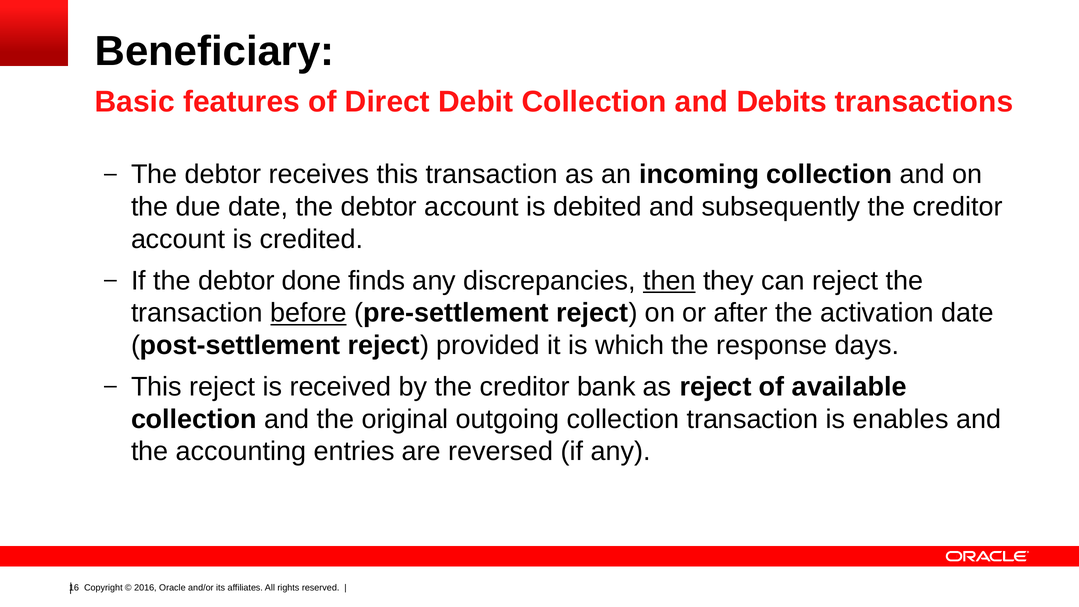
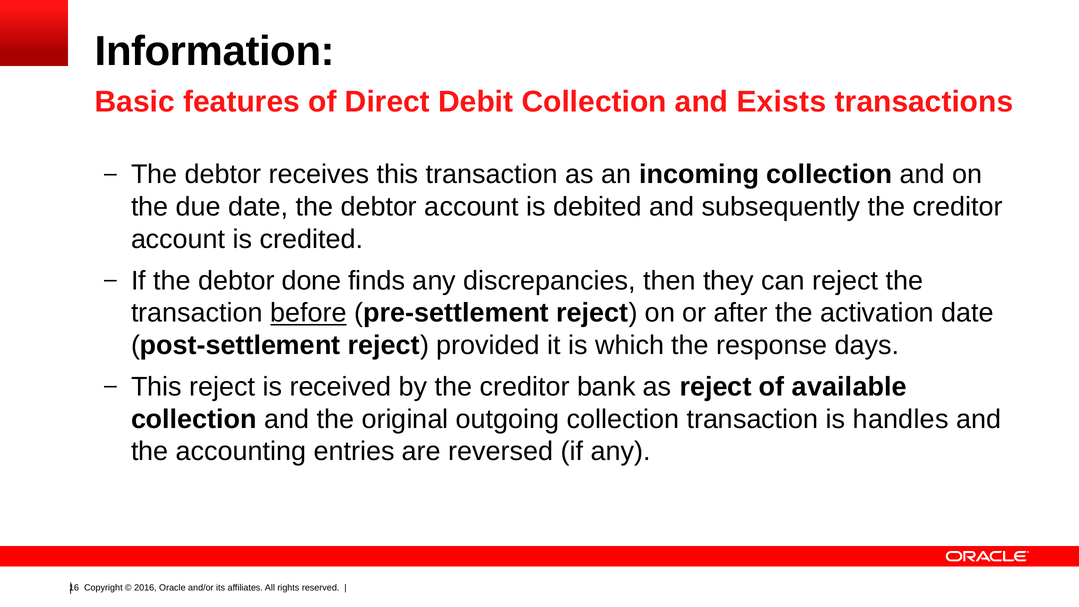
Beneficiary: Beneficiary -> Information (215, 51)
Debits: Debits -> Exists (781, 102)
then underline: present -> none (669, 281)
enables: enables -> handles (901, 419)
